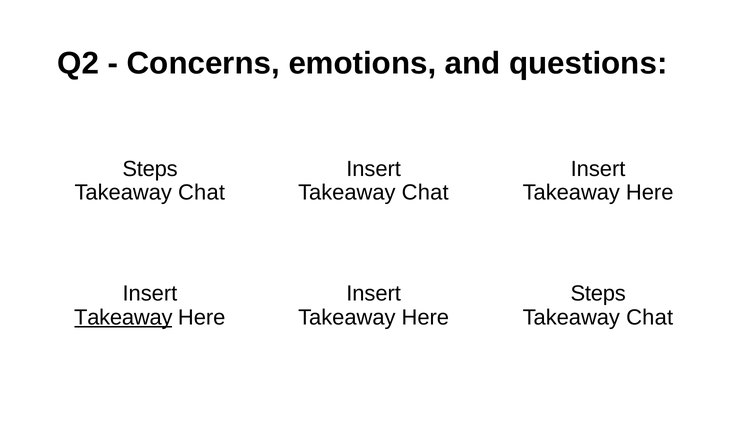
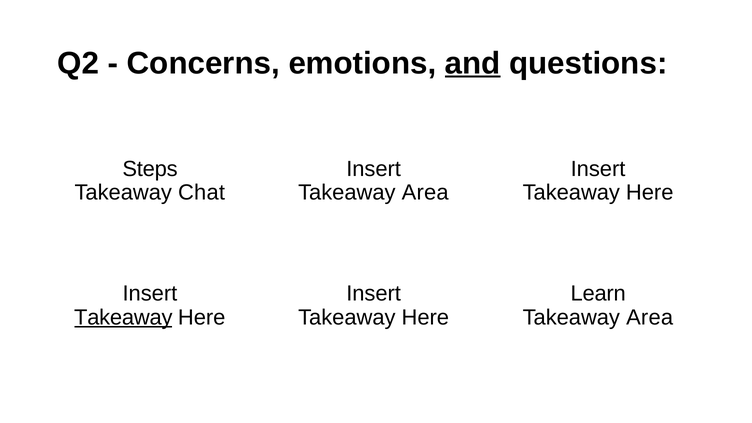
and underline: none -> present (473, 63)
Chat: Chat -> Area (425, 193)
Steps: Steps -> Learn (598, 294)
Chat: Chat -> Area (650, 317)
